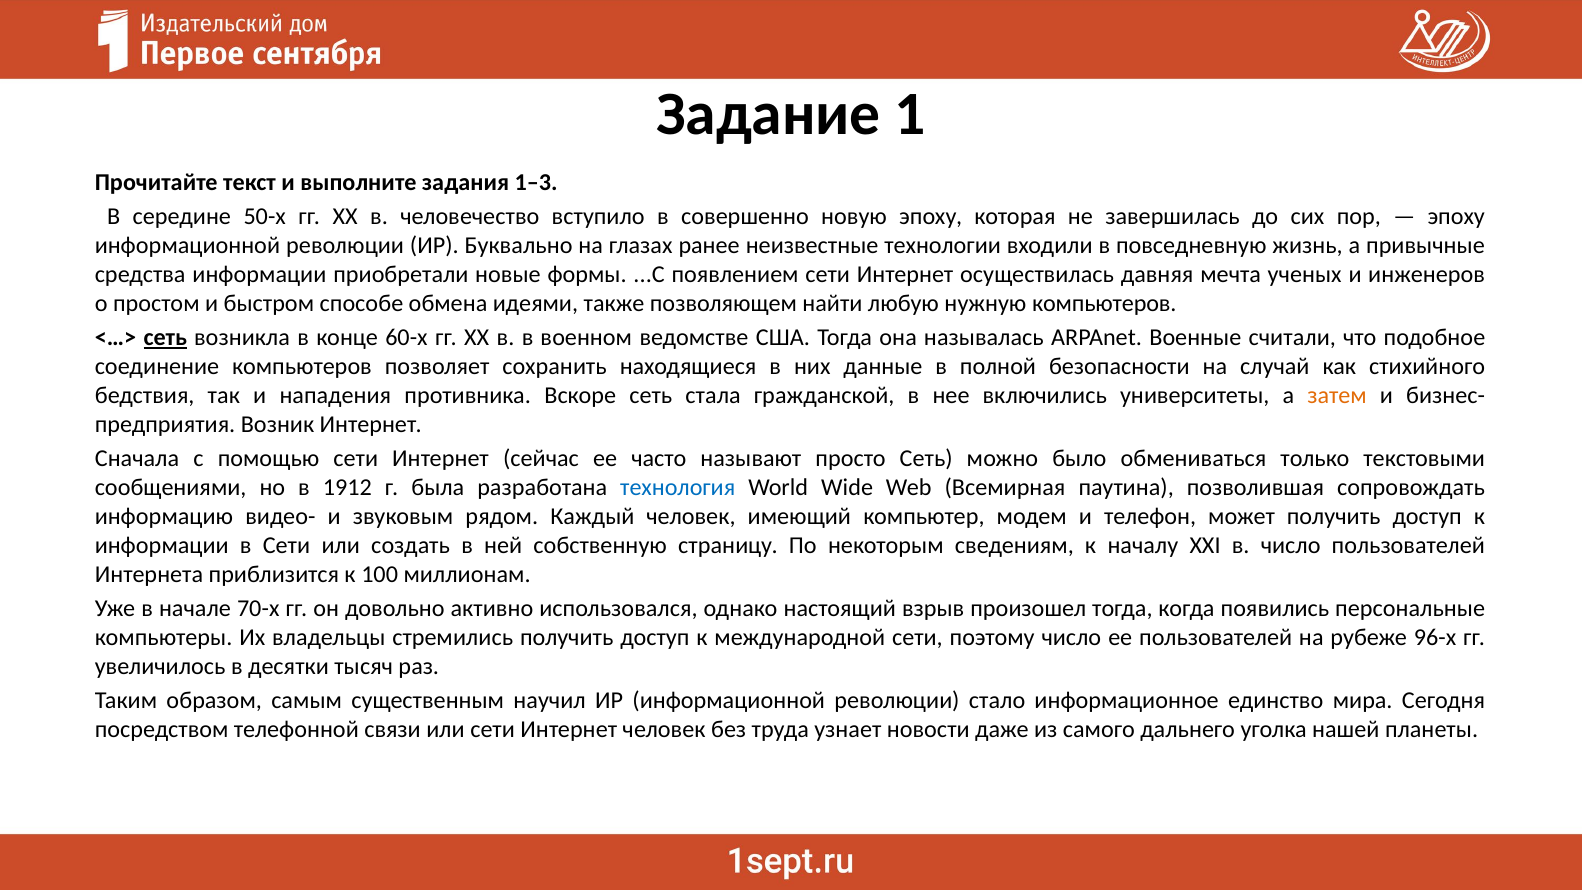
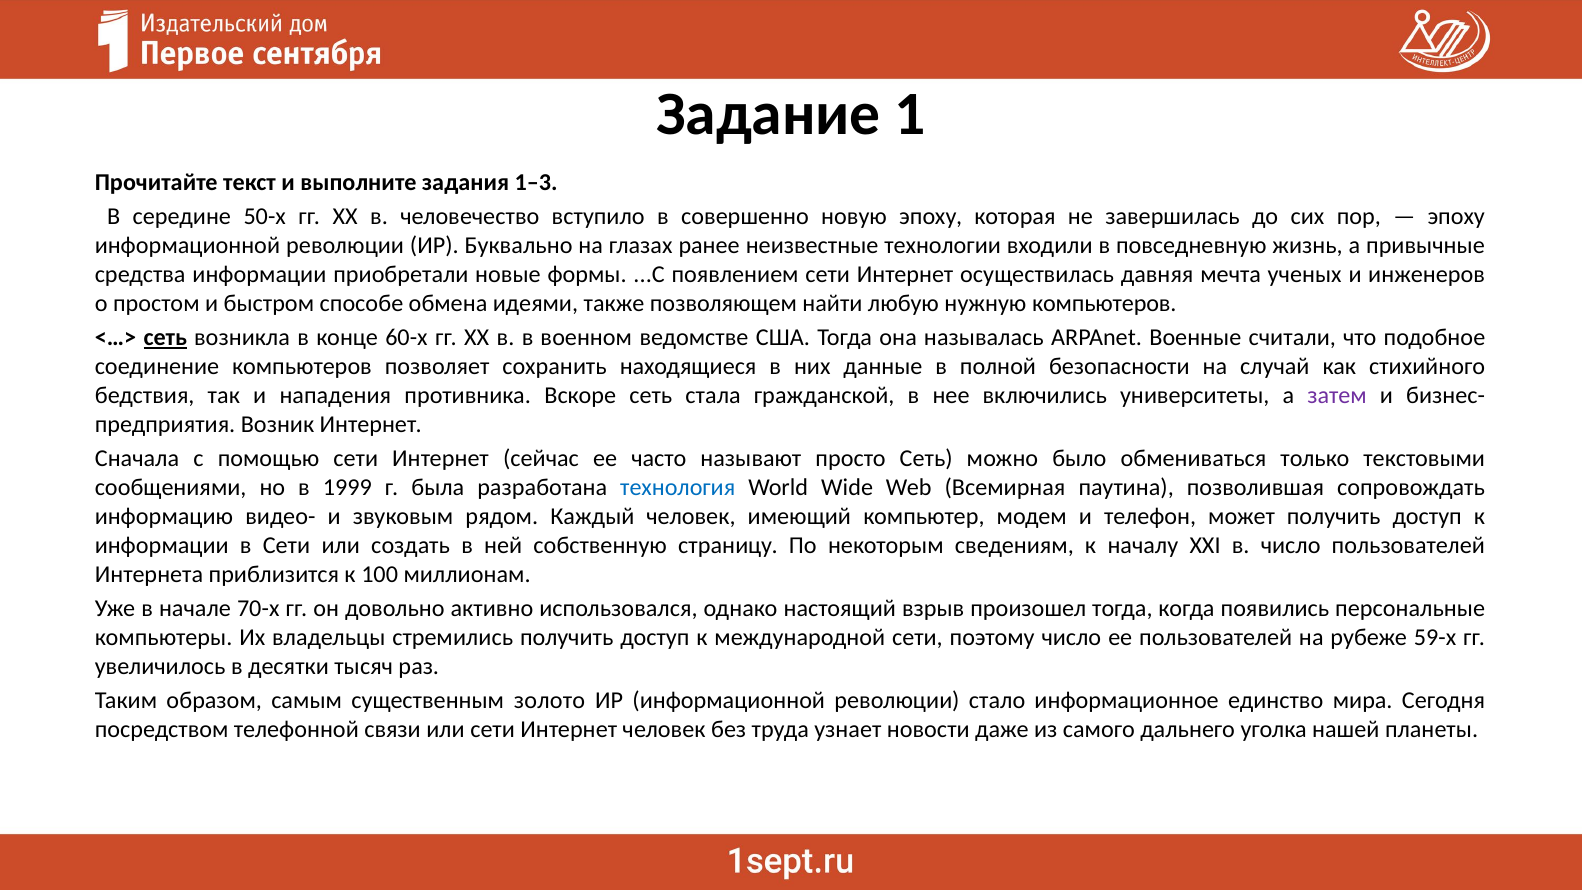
затем colour: orange -> purple (1337, 395)
1912: 1912 -> 1999 (347, 487)
96-х: 96-х -> 59-х (1435, 637)
научил: научил -> золото (550, 700)
